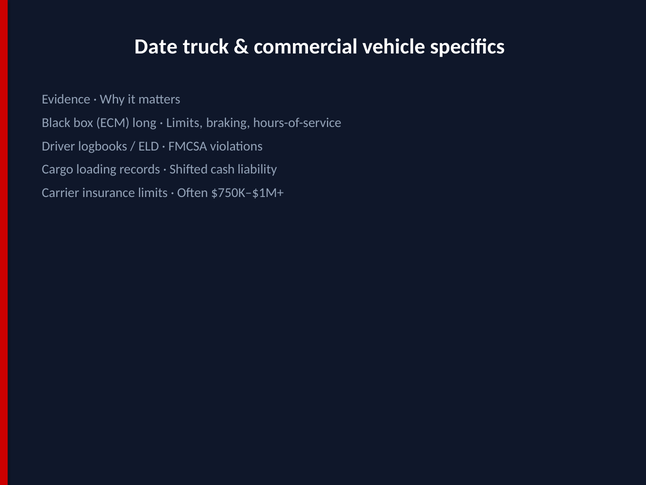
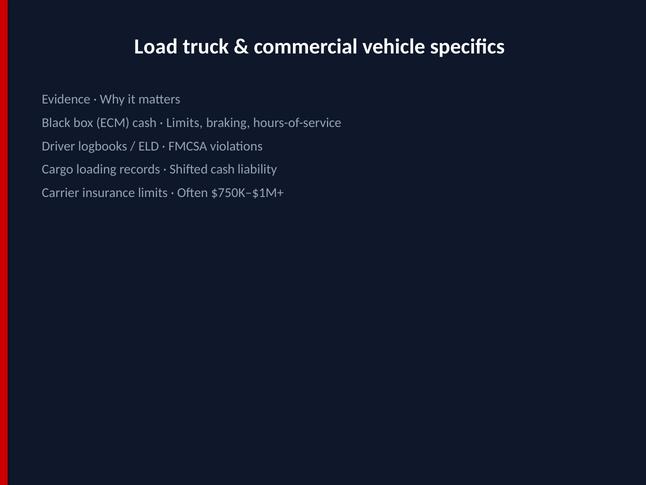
Date: Date -> Load (156, 47)
ECM long: long -> cash (145, 123)
